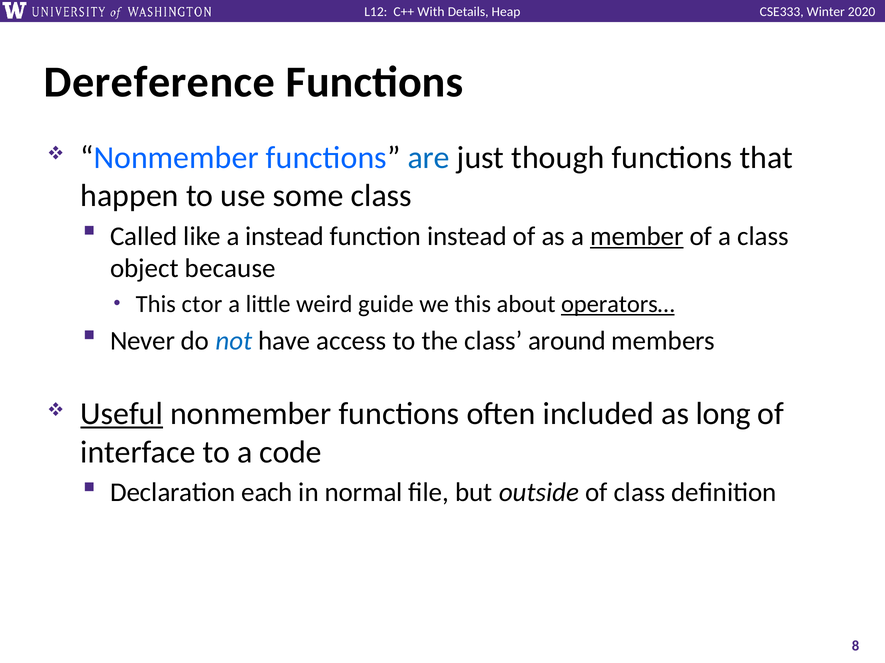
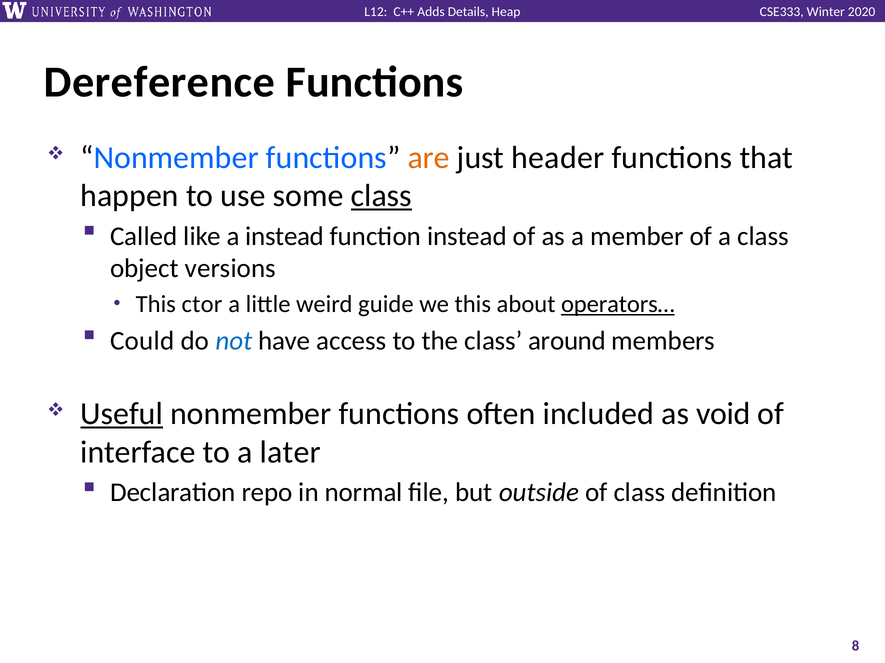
With: With -> Adds (431, 12)
are colour: blue -> orange (429, 158)
though: though -> header (558, 158)
class underline: none -> present (381, 196)
member underline: present -> none (637, 236)
because: because -> versions (230, 269)
Never: Never -> Could (142, 341)
long: long -> void (723, 414)
code: code -> later (290, 453)
each: each -> repo (267, 493)
